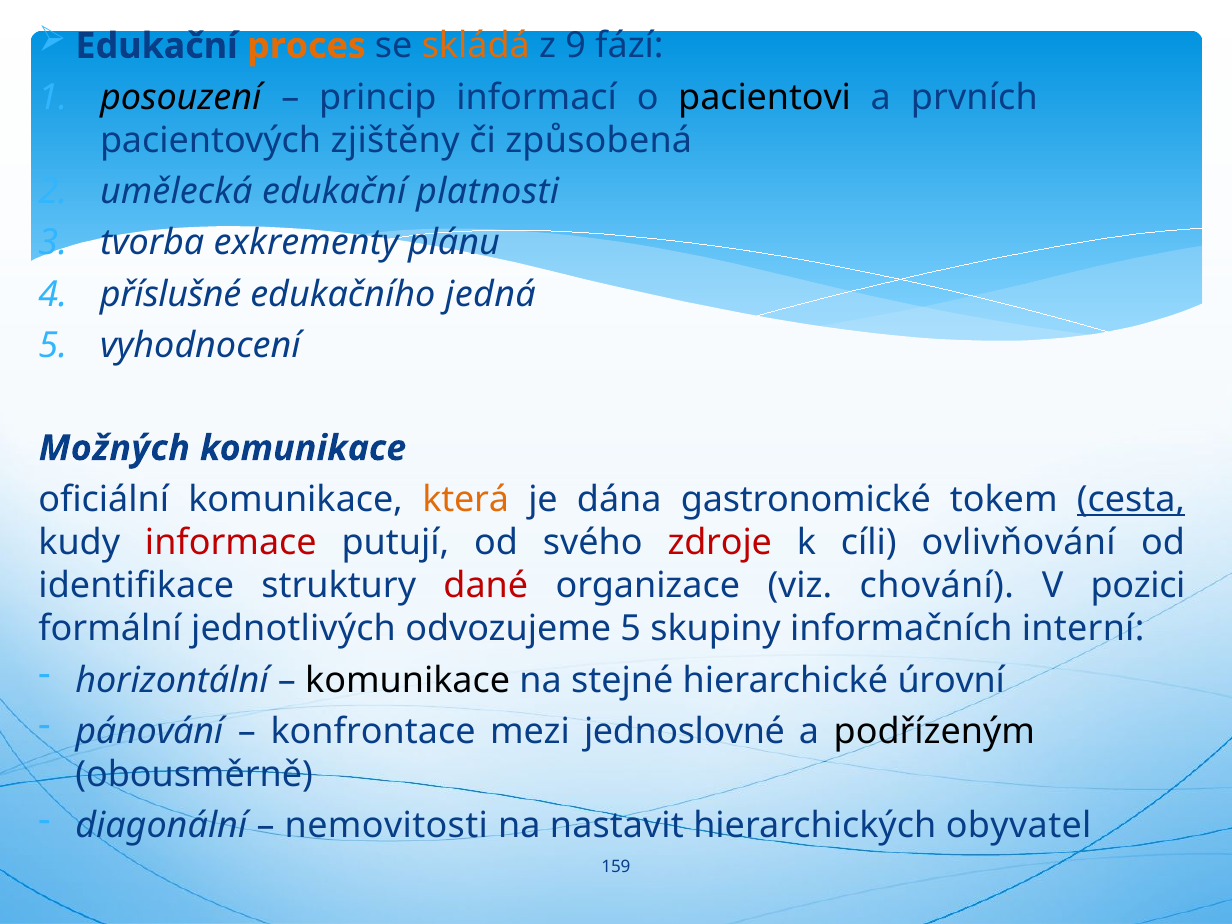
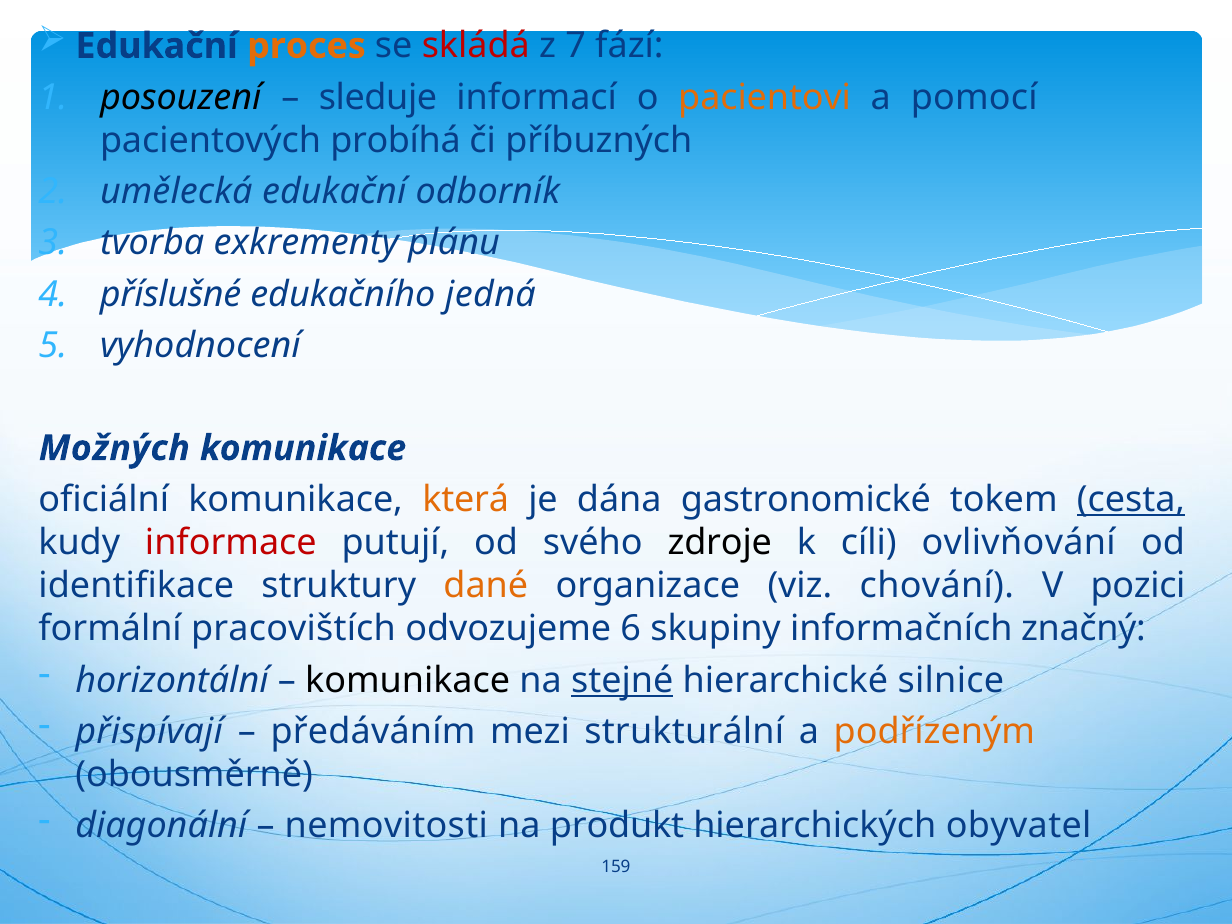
skládá colour: orange -> red (476, 46)
9: 9 -> 7 (576, 46)
princip: princip -> sleduje (378, 97)
pacientovi colour: black -> orange (765, 97)
prvních: prvních -> pomocí (974, 97)
zjištěny: zjištěny -> probíhá (396, 140)
způsobená: způsobená -> příbuzných (599, 140)
platnosti: platnosti -> odborník (488, 192)
zdroje colour: red -> black (720, 543)
dané colour: red -> orange (486, 586)
jednotlivých: jednotlivých -> pracovištích (294, 629)
odvozujeme 5: 5 -> 6 (631, 629)
interní: interní -> značný (1083, 629)
stejné underline: none -> present (622, 680)
úrovní: úrovní -> silnice (951, 680)
pánování: pánování -> přispívají (149, 732)
konfrontace: konfrontace -> předáváním (373, 732)
jednoslovné: jednoslovné -> strukturální (684, 732)
podřízeným colour: black -> orange (934, 732)
nastavit: nastavit -> produkt (617, 826)
